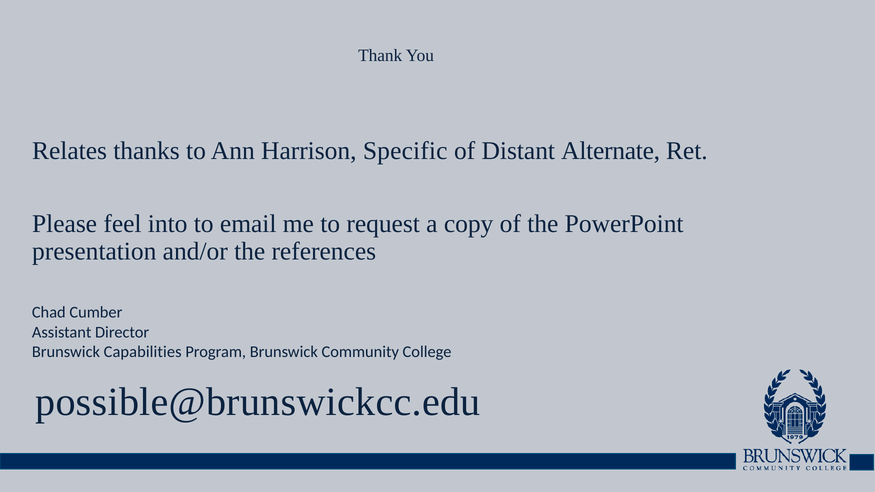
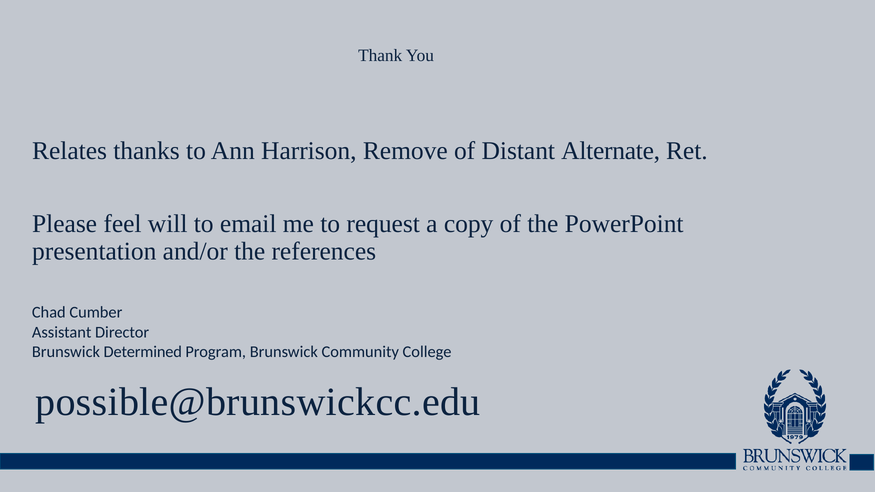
Specific: Specific -> Remove (405, 151)
into: into -> will (168, 224)
Capabilities: Capabilities -> Determined (143, 352)
